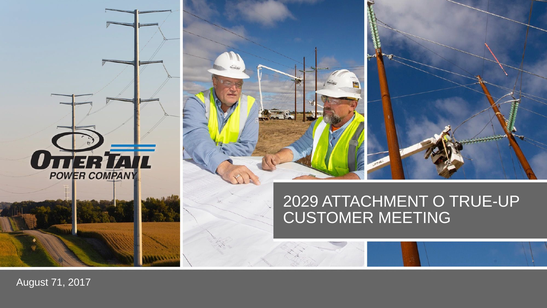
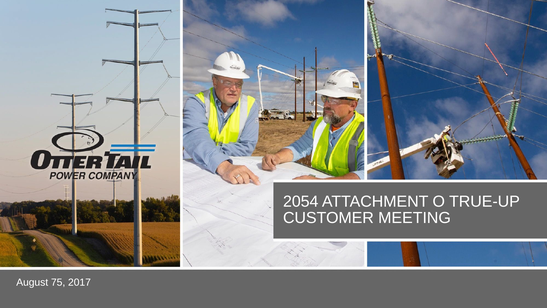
2029: 2029 -> 2054 (301, 201)
71: 71 -> 75 (58, 282)
